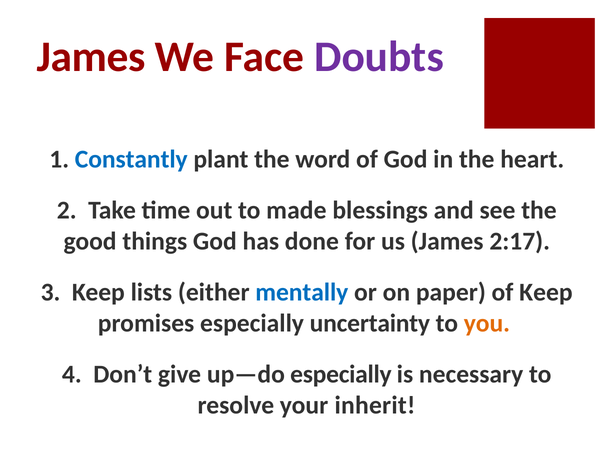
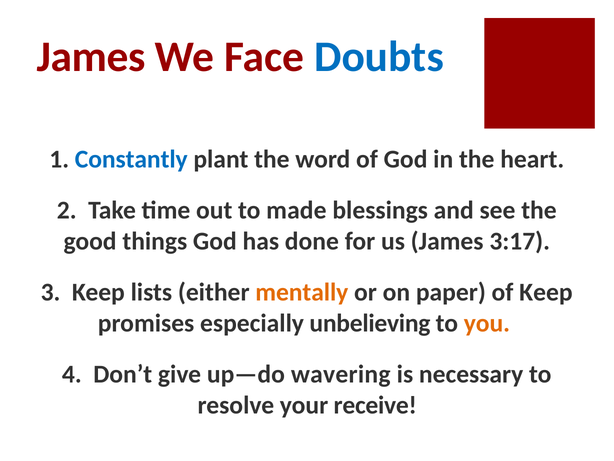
Doubts colour: purple -> blue (379, 57)
2:17: 2:17 -> 3:17 (520, 241)
mentally colour: blue -> orange (302, 292)
uncertainty: uncertainty -> unbelieving (370, 323)
up—do especially: especially -> wavering (341, 374)
inherit: inherit -> receive (375, 405)
